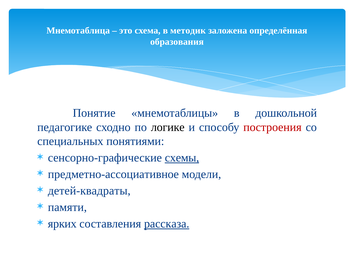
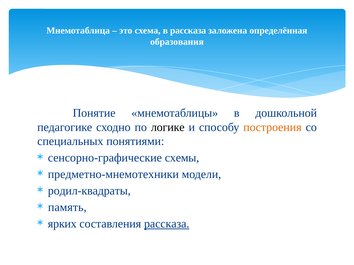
в методик: методик -> рассказа (188, 31)
построения colour: red -> orange (272, 127)
схемы underline: present -> none (182, 158)
предметно-ассоциативное: предметно-ассоциативное -> предметно-мнемотехники (113, 175)
детей-квадраты: детей-квадраты -> родил-квадраты (89, 191)
памяти: памяти -> память (67, 208)
